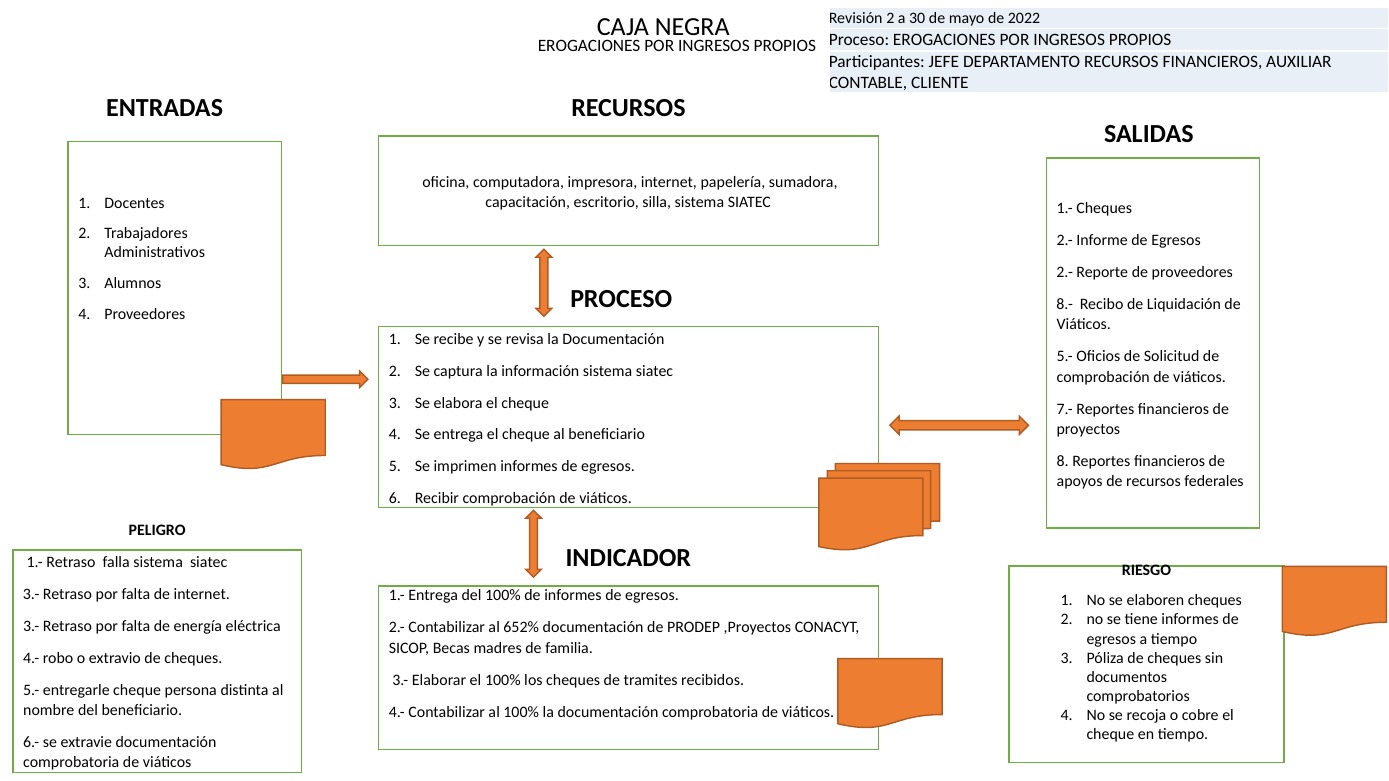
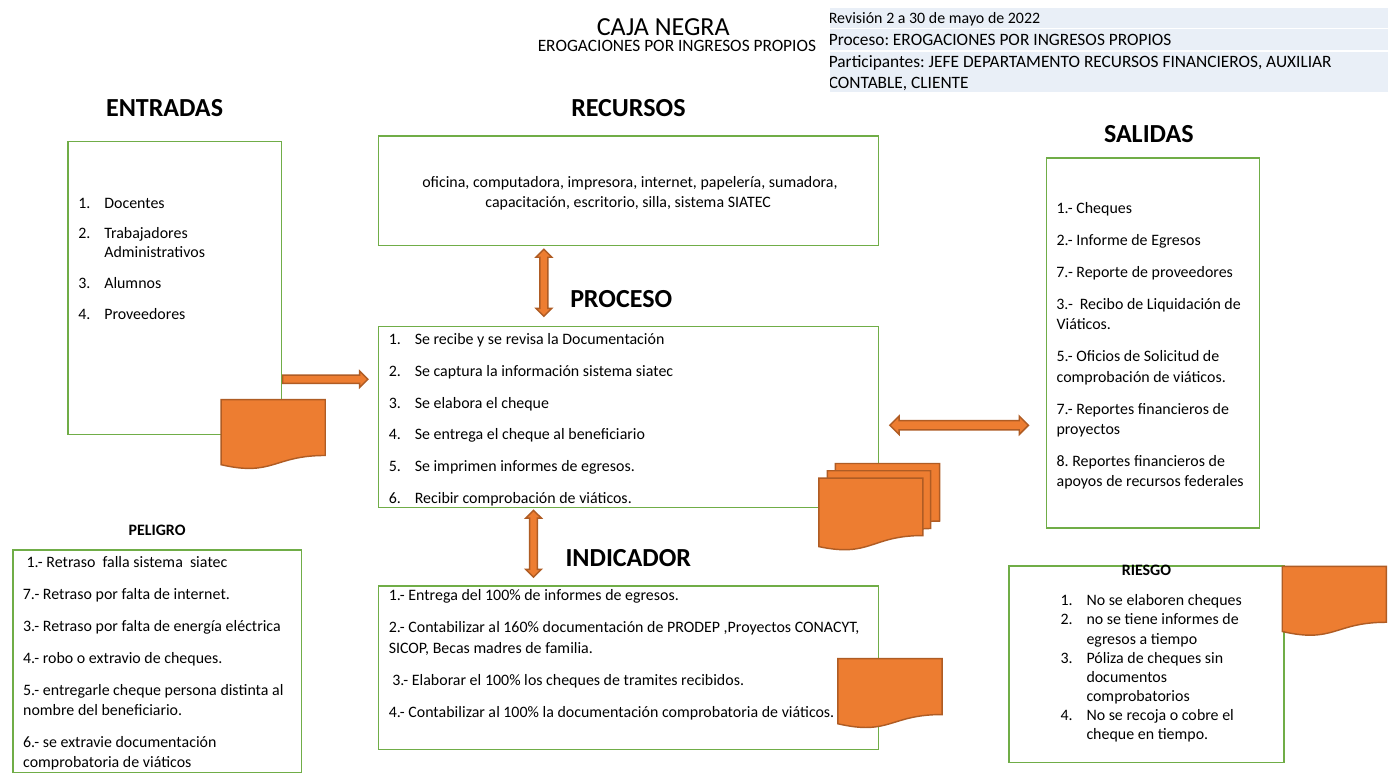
2.-: 2.- -> 7.- (1065, 272)
8.-: 8.- -> 3.- (1065, 304)
3.-: 3.- -> 7.- (31, 594)
652%: 652% -> 160% (521, 628)
